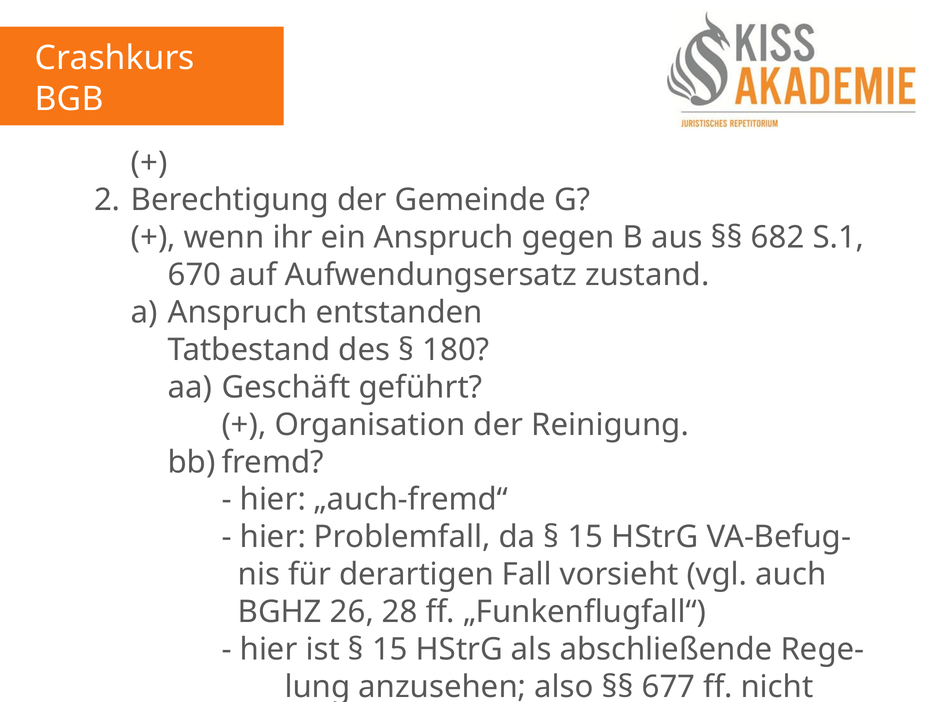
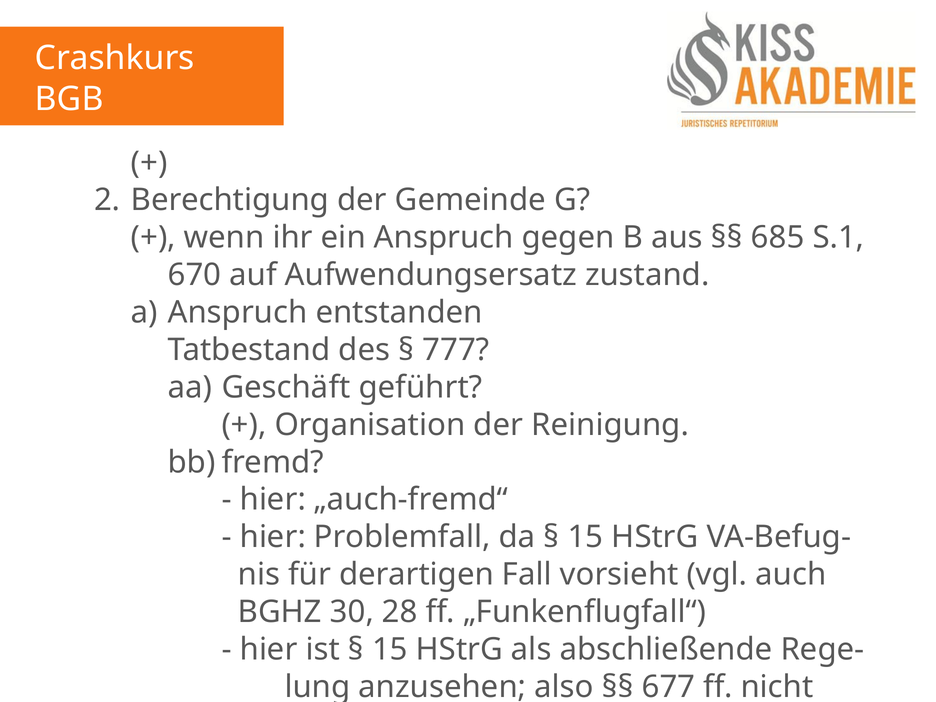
682: 682 -> 685 (778, 238)
180: 180 -> 777 (456, 350)
26: 26 -> 30 (352, 612)
